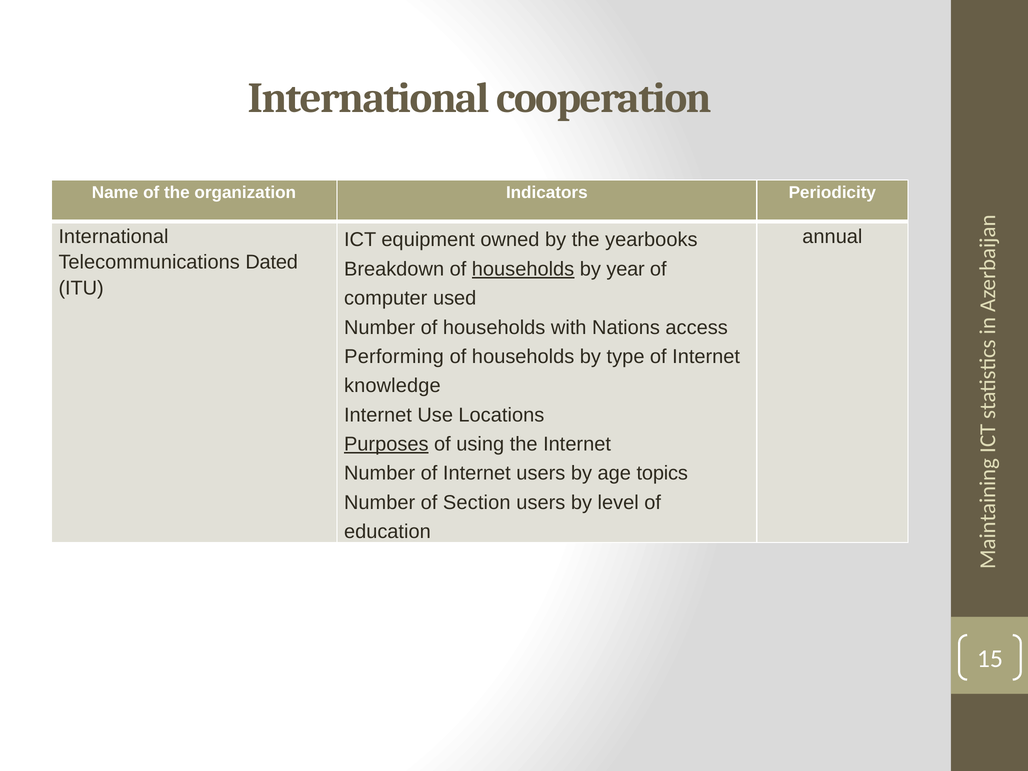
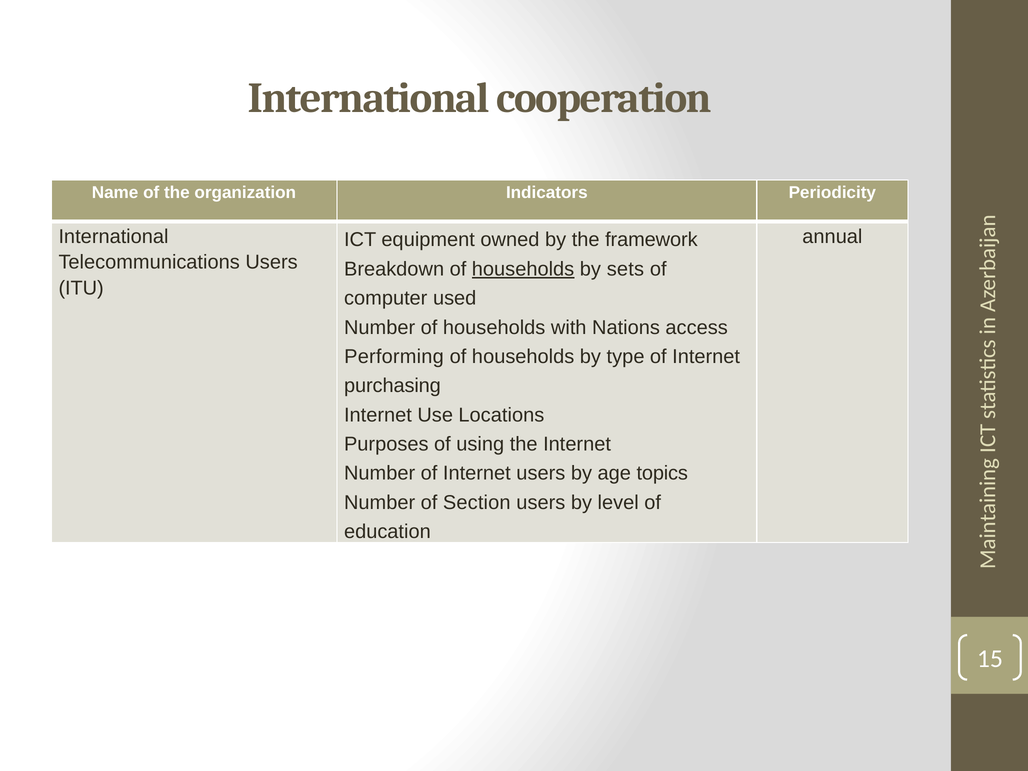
yearbooks: yearbooks -> framework (651, 240)
Telecommunications Dated: Dated -> Users (272, 262)
year: year -> sets (625, 269)
knowledge: knowledge -> purchasing (392, 386)
Purposes underline: present -> none (386, 444)
